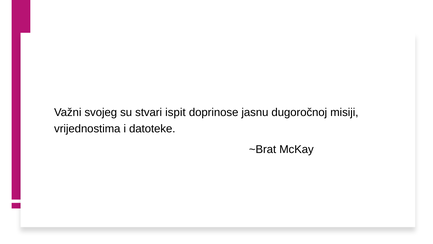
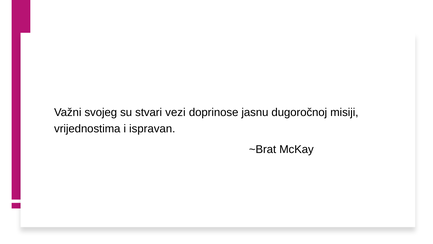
ispit: ispit -> vezi (175, 112)
datoteke: datoteke -> ispravan (152, 129)
